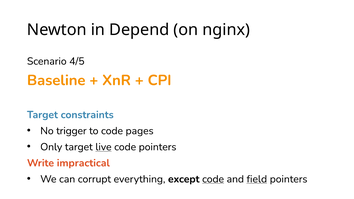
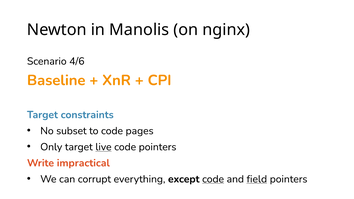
Depend: Depend -> Manolis (139, 30)
4/5: 4/5 -> 4/6 (77, 61)
trigger: trigger -> subset (71, 131)
